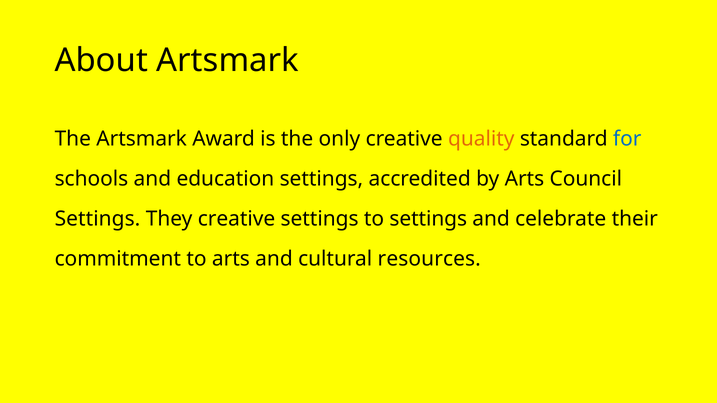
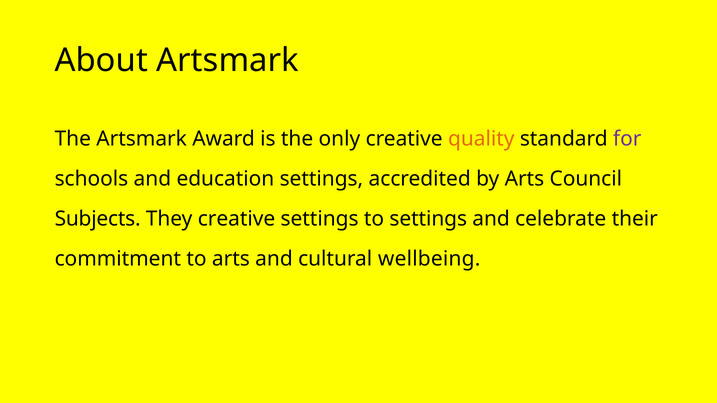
for colour: blue -> purple (627, 139)
Settings: Settings -> Subjects (98, 219)
resources: resources -> wellbeing (429, 259)
